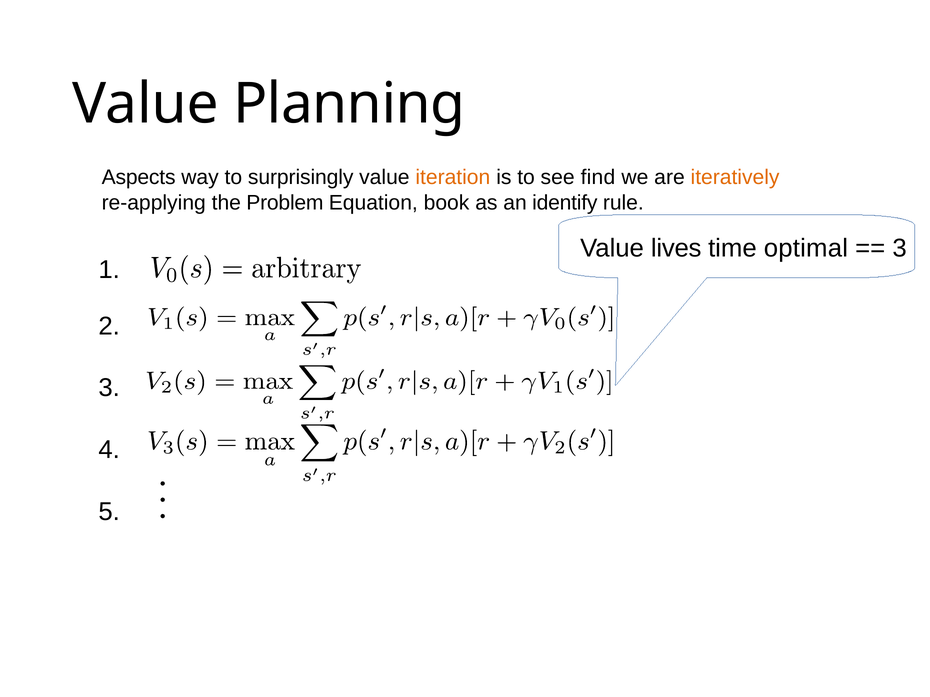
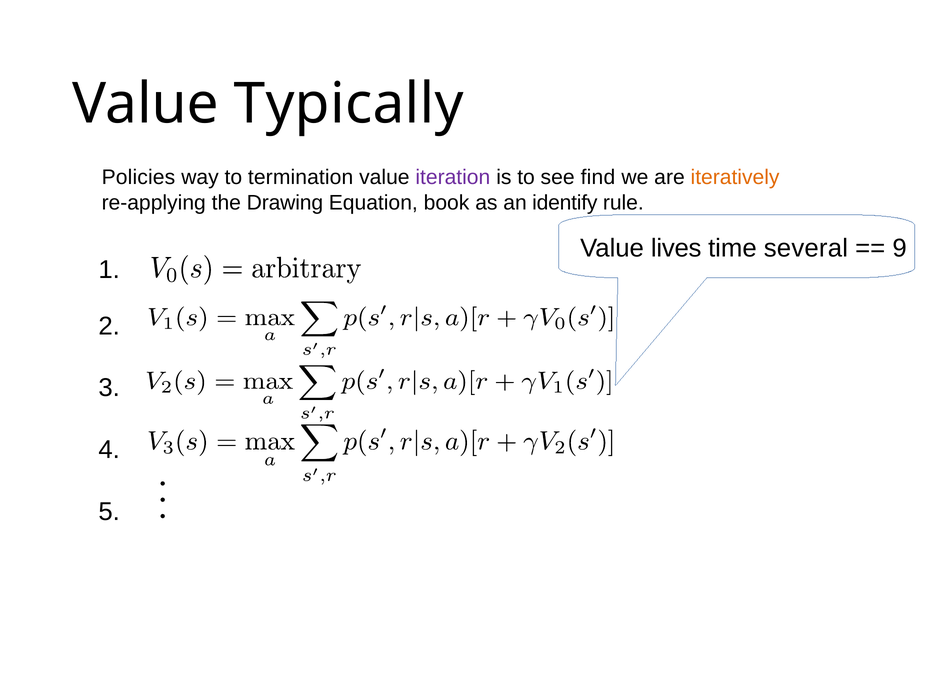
Planning: Planning -> Typically (349, 104)
Aspects: Aspects -> Policies (138, 178)
surprisingly: surprisingly -> termination (301, 178)
iteration colour: orange -> purple (453, 178)
Problem: Problem -> Drawing (285, 203)
optimal: optimal -> several (806, 248)
3: 3 -> 9 (900, 248)
